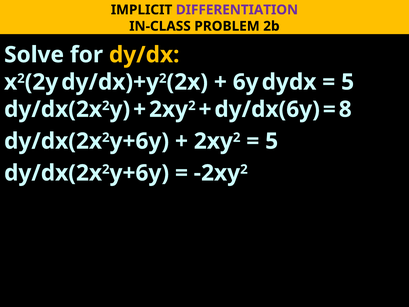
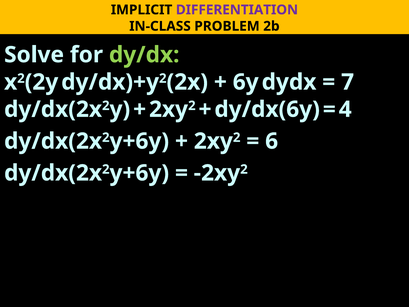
dy/dx colour: yellow -> light green (144, 55)
5: 5 -> 7 (348, 82)
8: 8 -> 4 (345, 109)
5: 5 -> 6 (272, 141)
